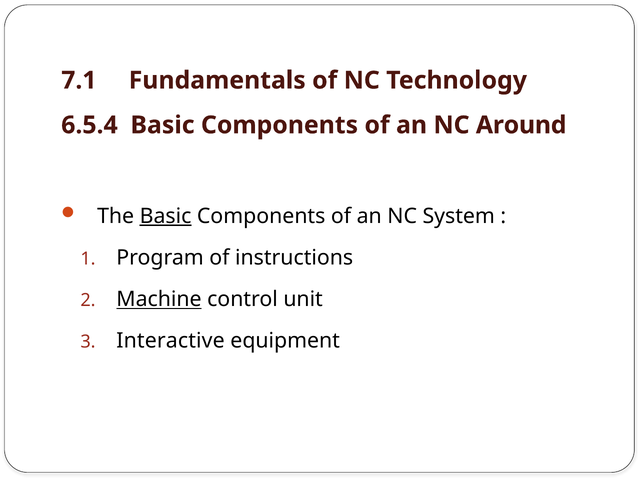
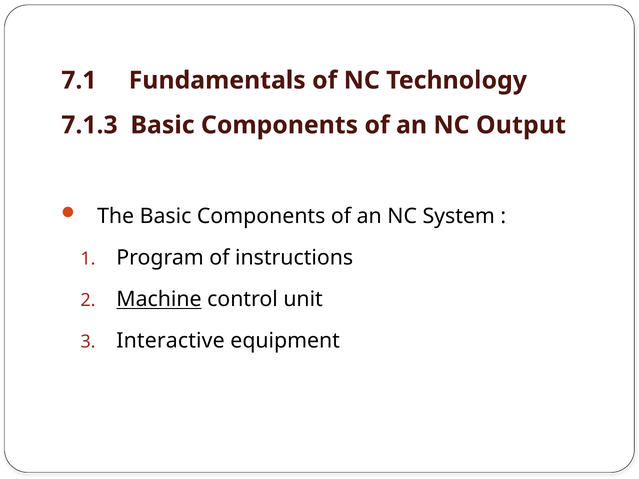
6.5.4: 6.5.4 -> 7.1.3 (89, 125)
Around: Around -> Output (521, 125)
Basic underline: present -> none (166, 216)
